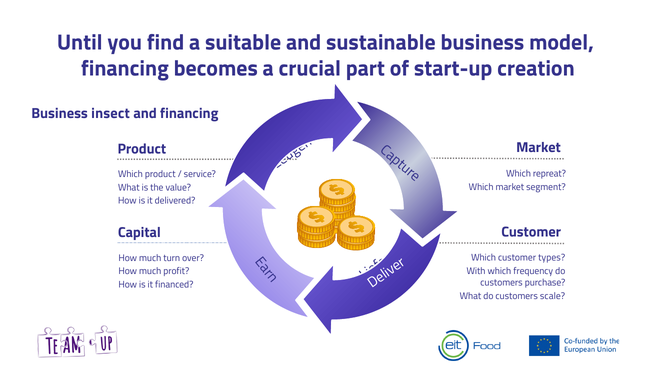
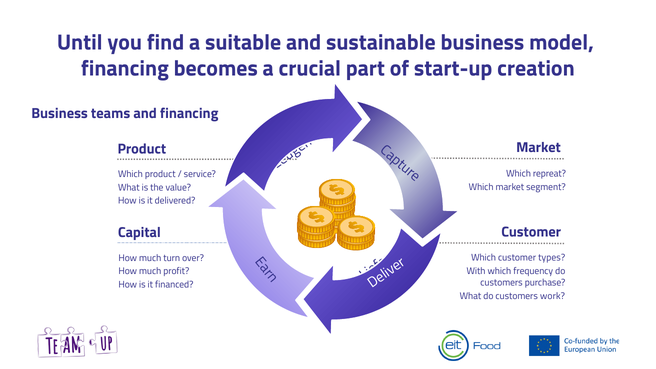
insect: insect -> teams (111, 113)
scale: scale -> work (553, 296)
